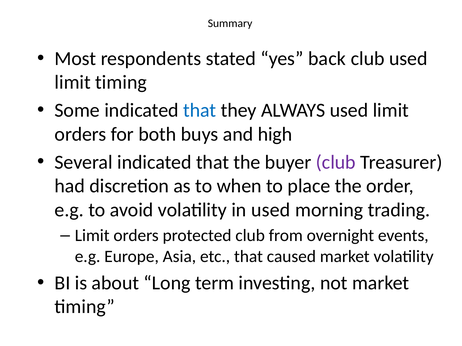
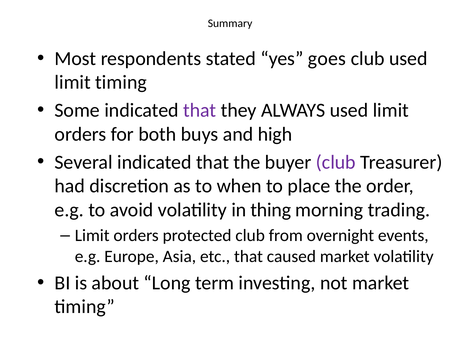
back: back -> goes (327, 59)
that colour: blue -> purple (200, 110)
in used: used -> thing (271, 210)
